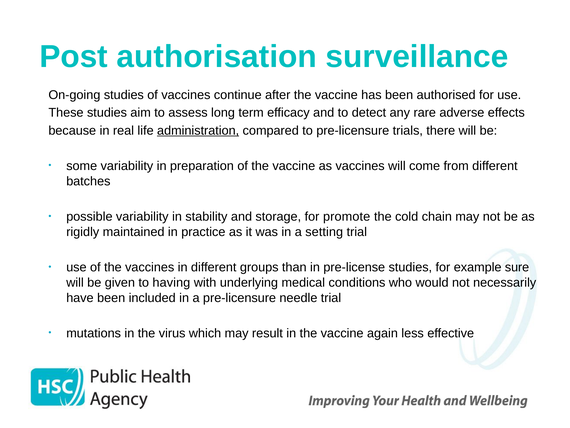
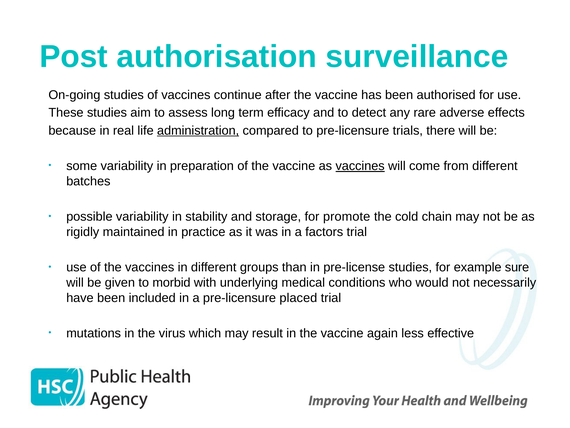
vaccines underline: none -> present (360, 166)
setting: setting -> factors (324, 232)
having: having -> morbid (171, 282)
needle: needle -> placed (298, 297)
